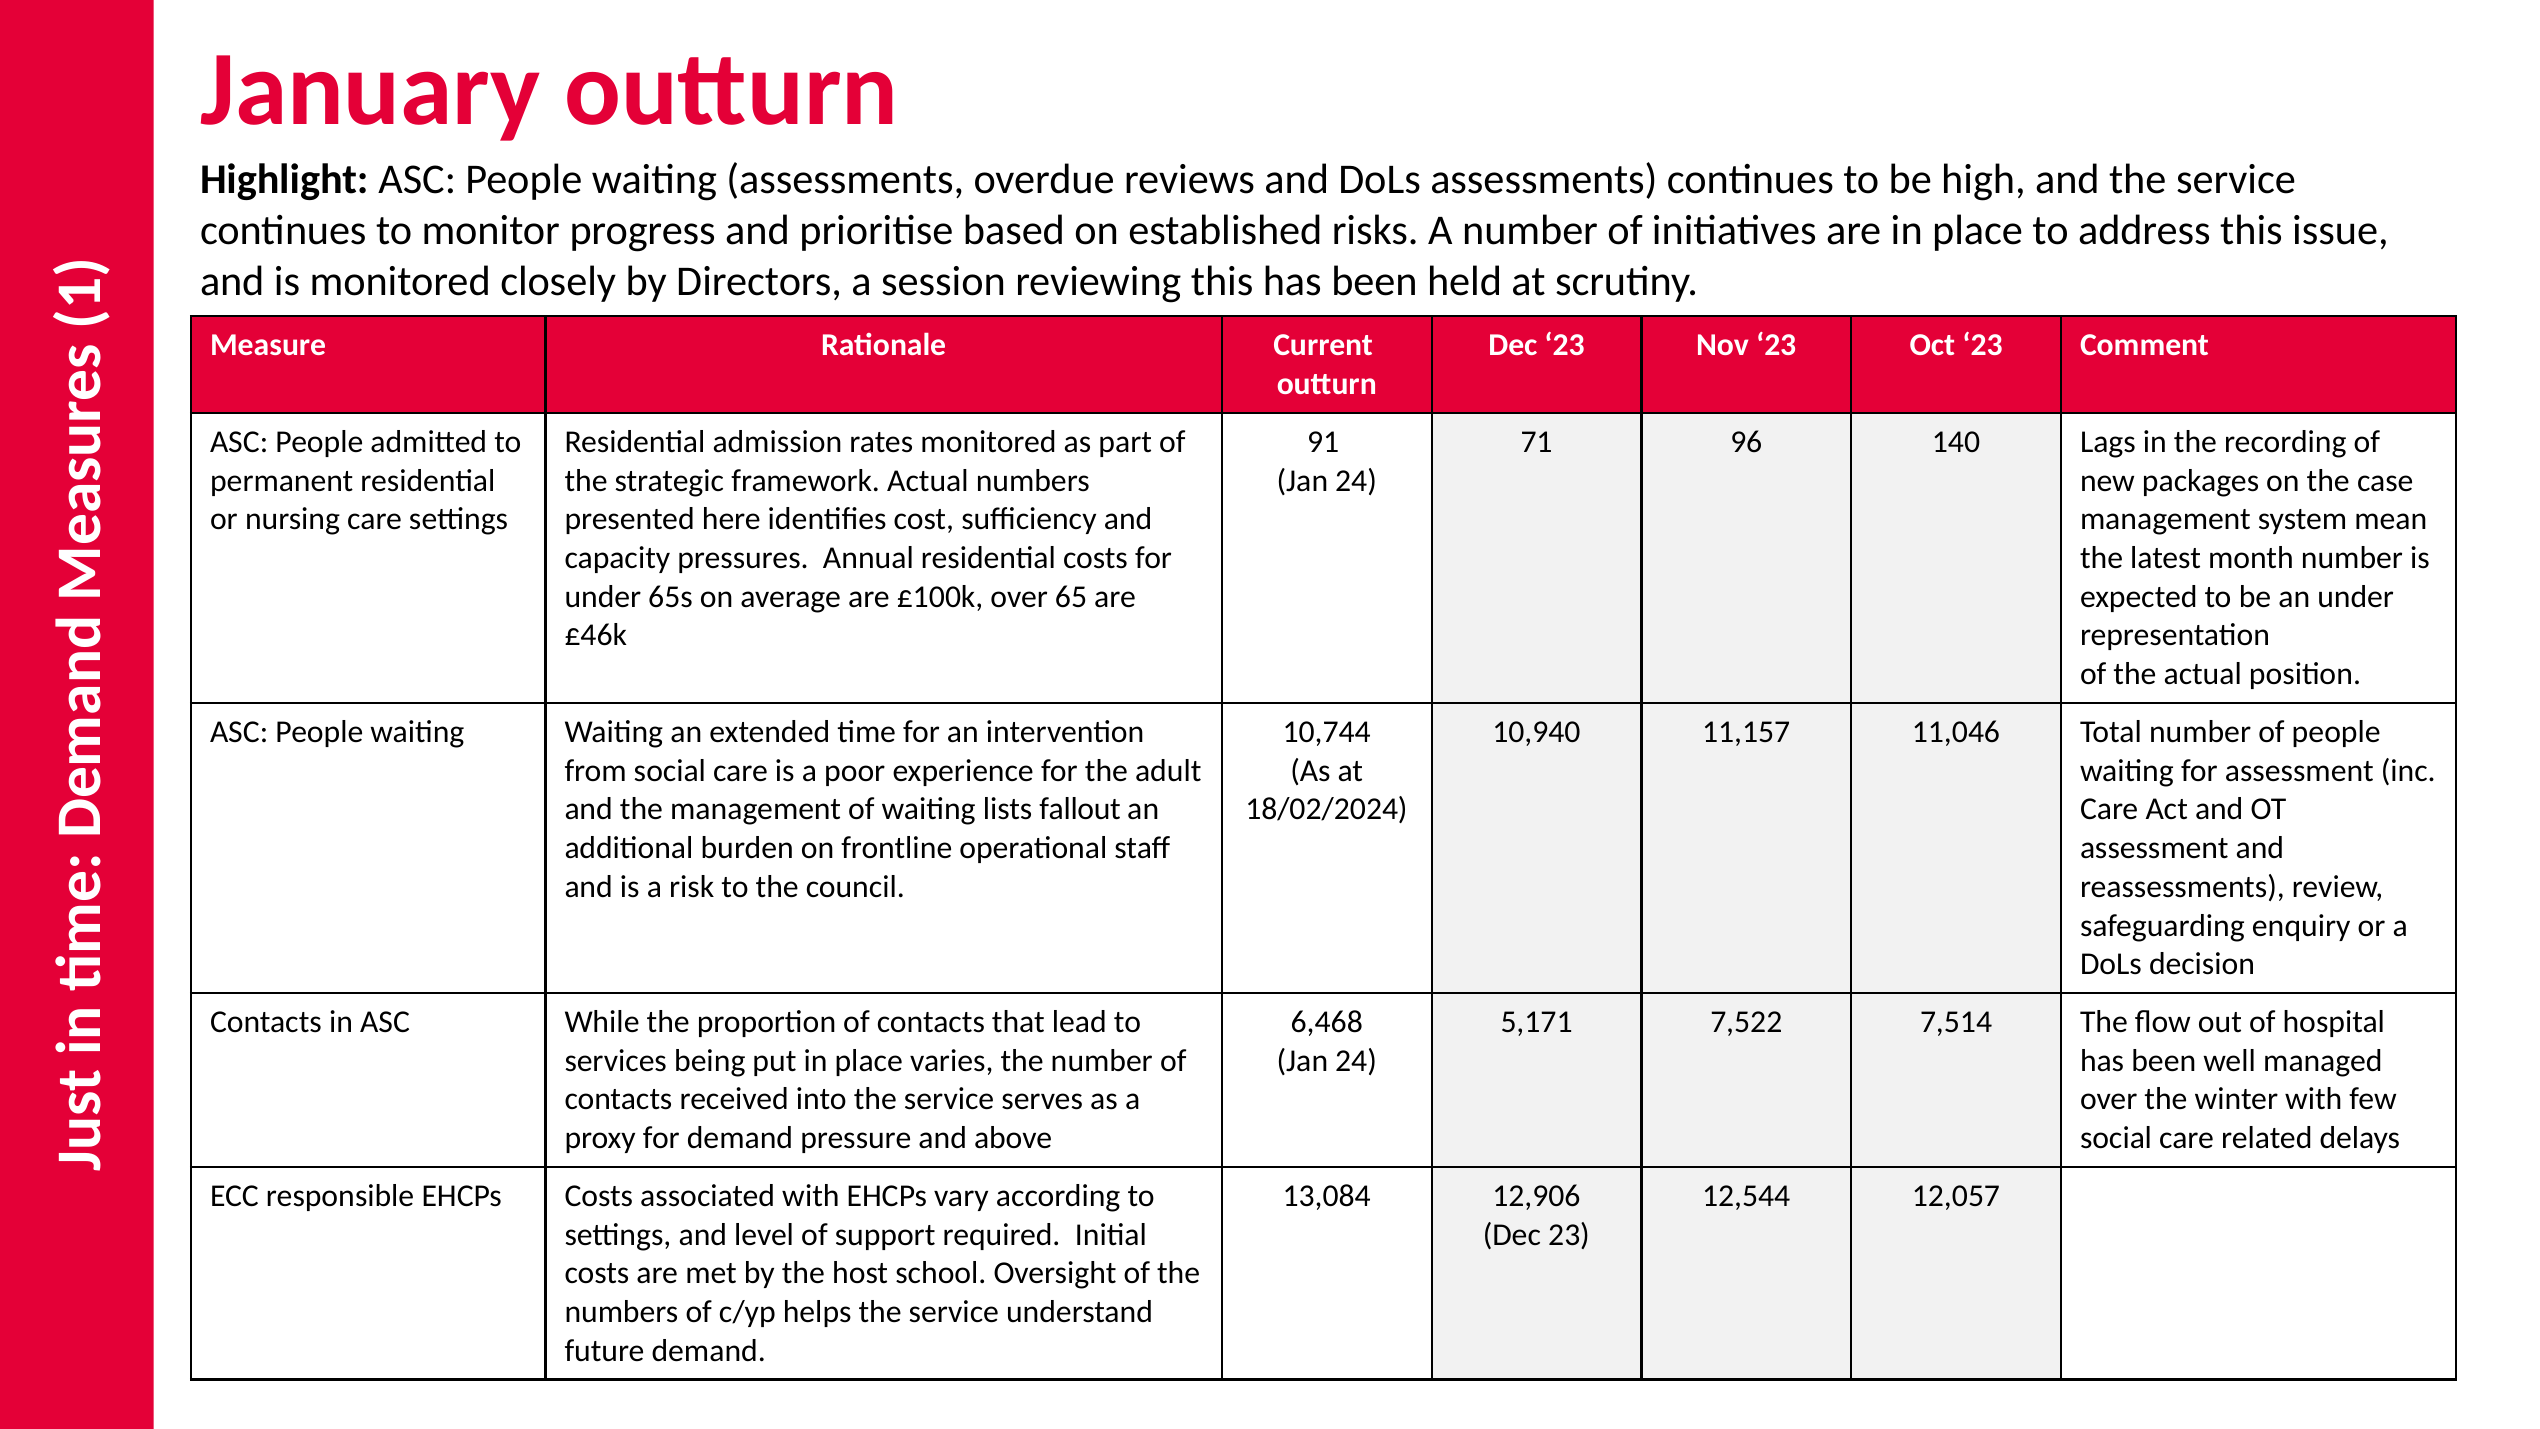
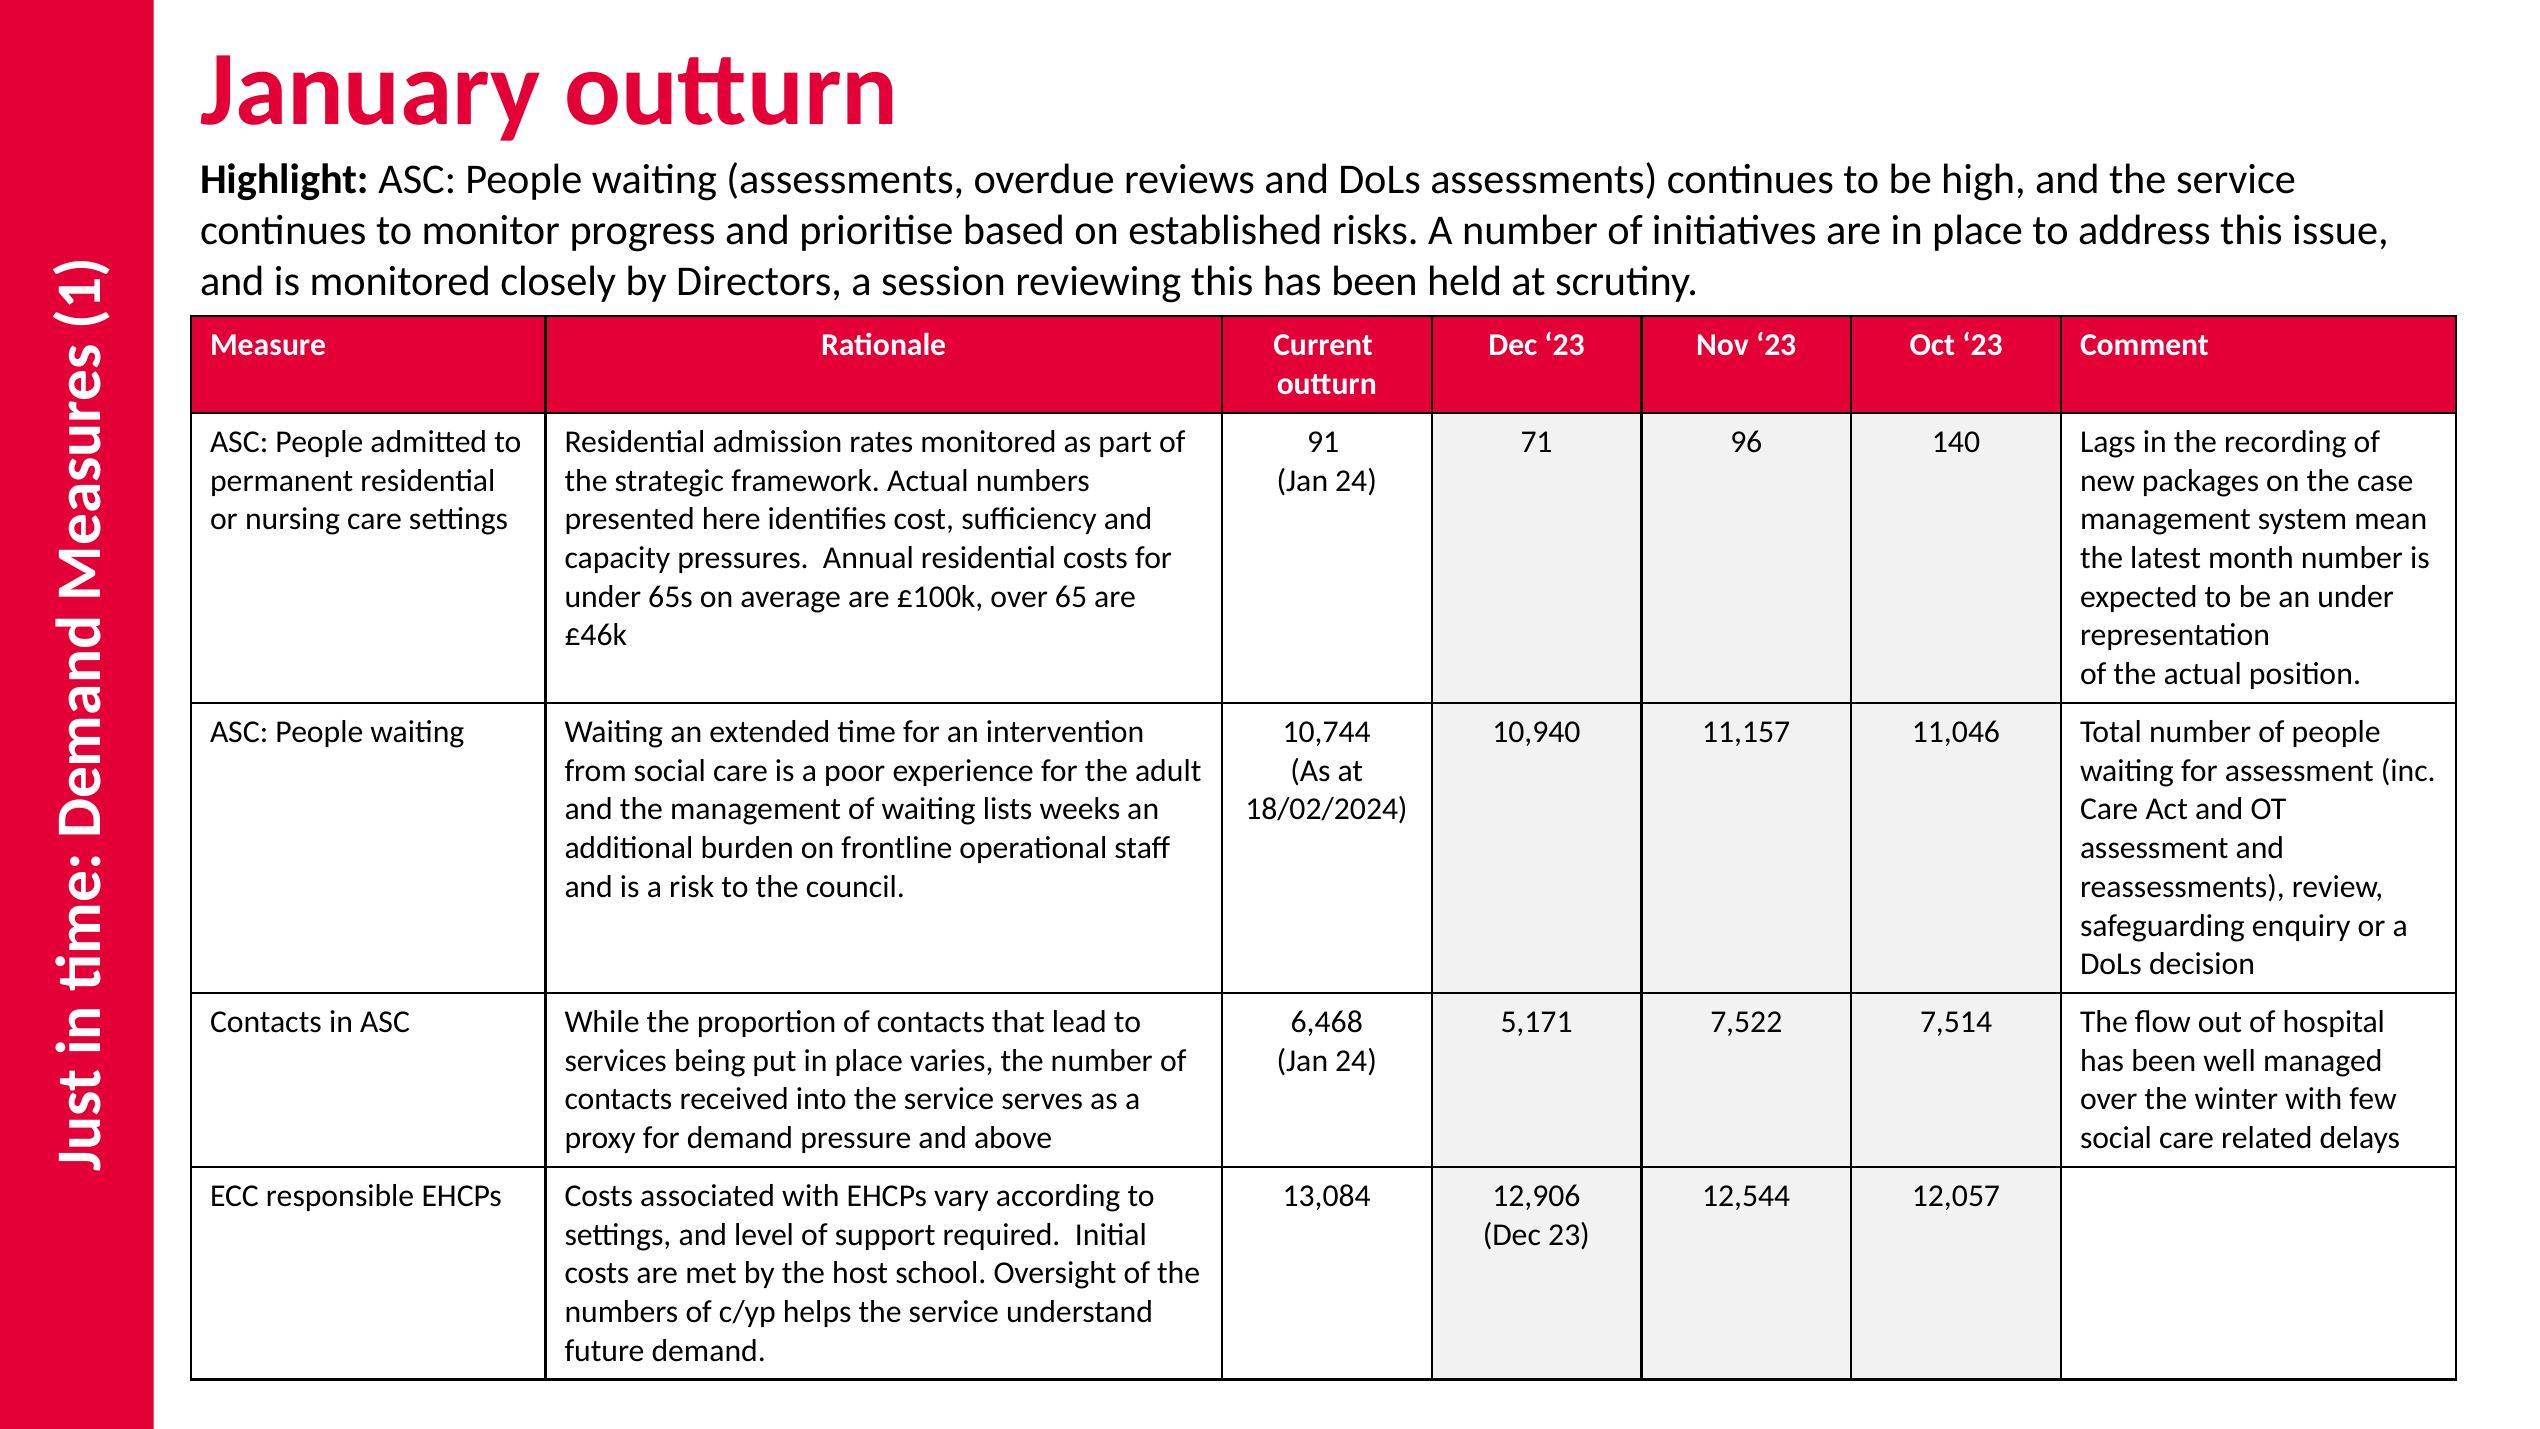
fallout: fallout -> weeks (1080, 809)
